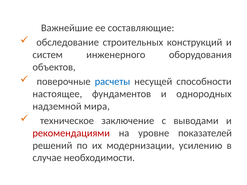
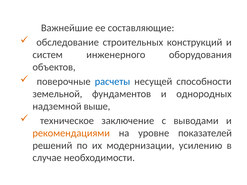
настоящее: настоящее -> земельной (57, 94)
мира: мира -> выше (97, 106)
рекомендациями colour: red -> orange (71, 133)
